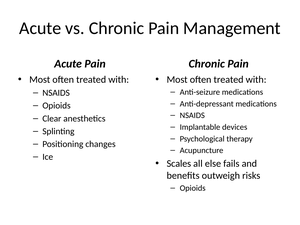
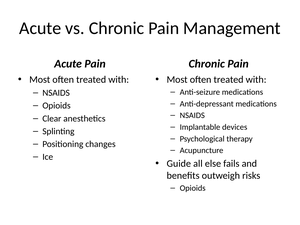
Scales: Scales -> Guide (179, 164)
